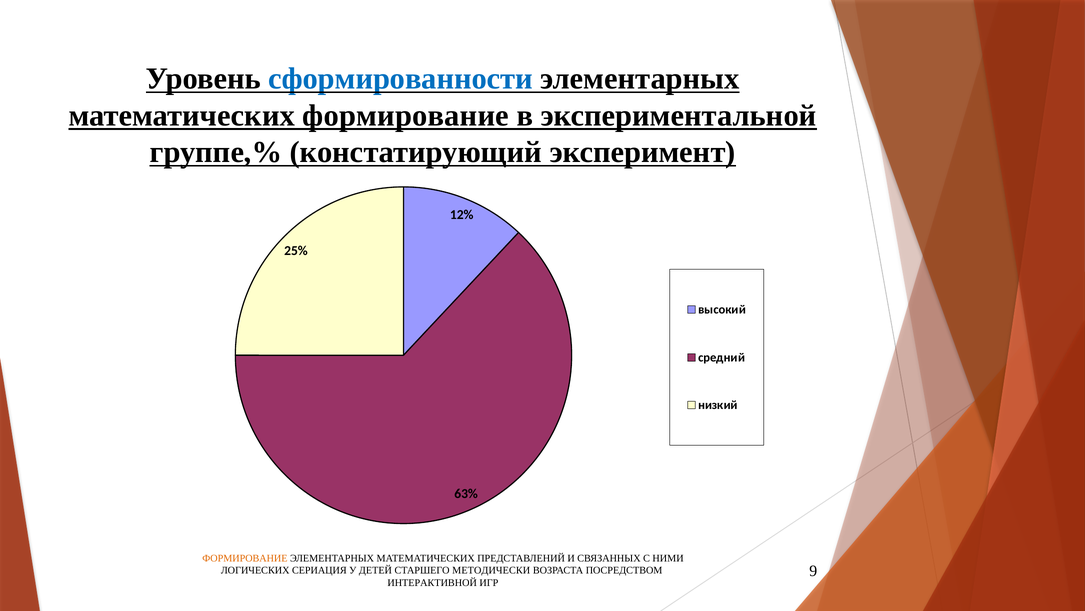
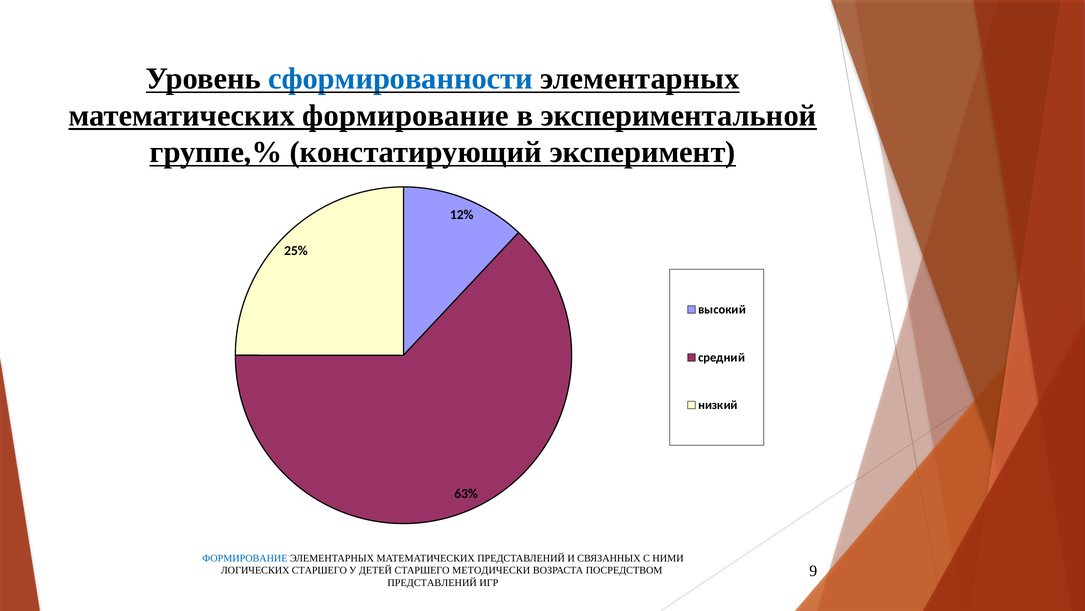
ФОРМИРОВАНИЕ colour: orange -> blue (245, 558)
ЛОГИЧЕСКИХ СЕРИАЦИЯ: СЕРИАЦИЯ -> СТАРШЕГО (319, 570)
ИНТЕРАКТИВНОЙ: ИНТЕРАКТИВНОЙ -> ПРЕДСТАВЛЕНИЙ (432, 582)
